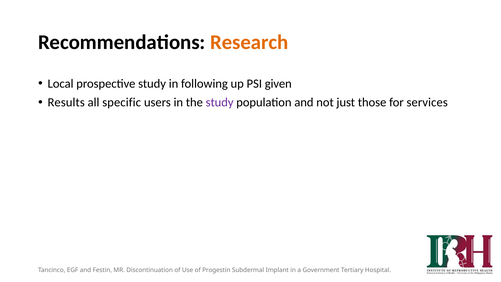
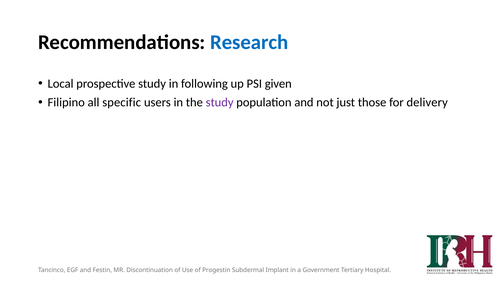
Research colour: orange -> blue (249, 42)
Results: Results -> Filipino (66, 102)
services: services -> delivery (427, 102)
